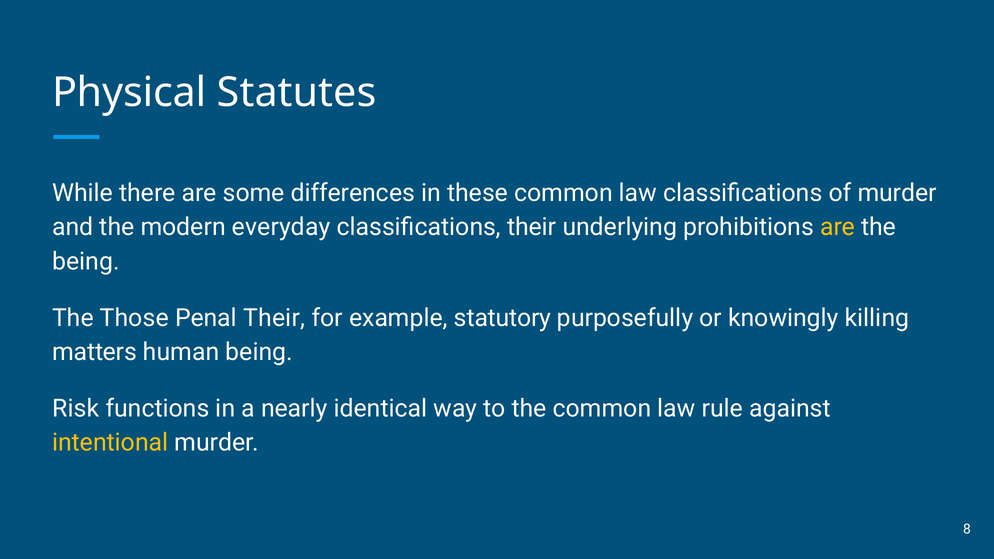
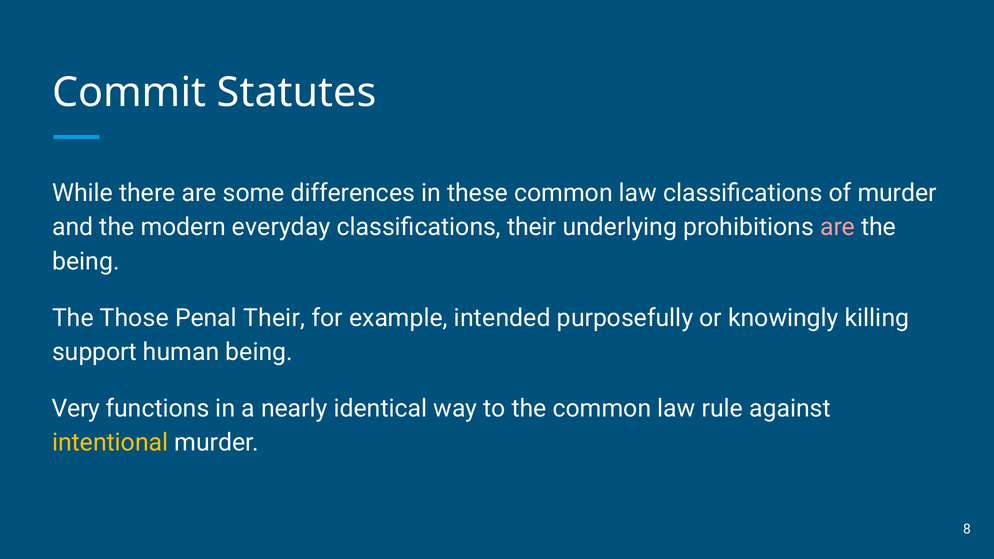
Physical: Physical -> Commit (129, 92)
are colour: yellow -> pink (838, 227)
statutory: statutory -> intended (502, 318)
matters: matters -> support (95, 352)
Risk: Risk -> Very (76, 409)
